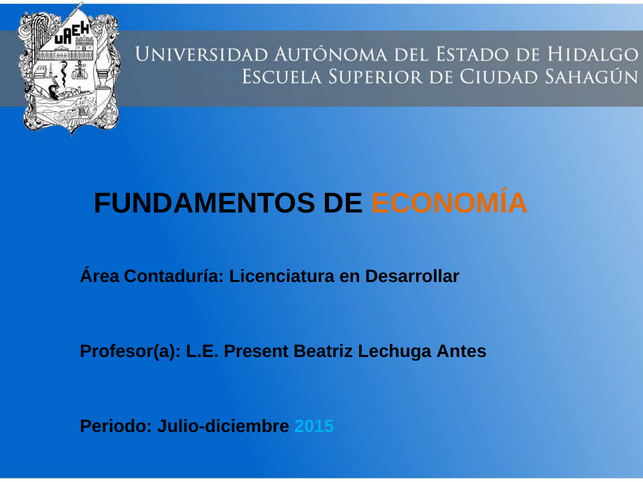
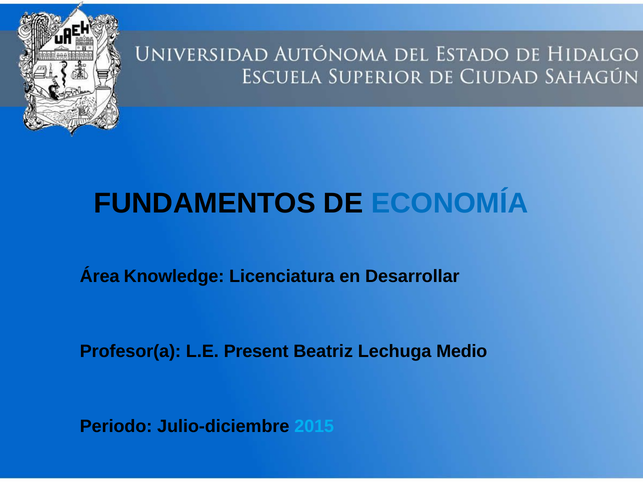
ECONOMÍA colour: orange -> blue (450, 203)
Contaduría: Contaduría -> Knowledge (174, 277)
Antes: Antes -> Medio (462, 352)
